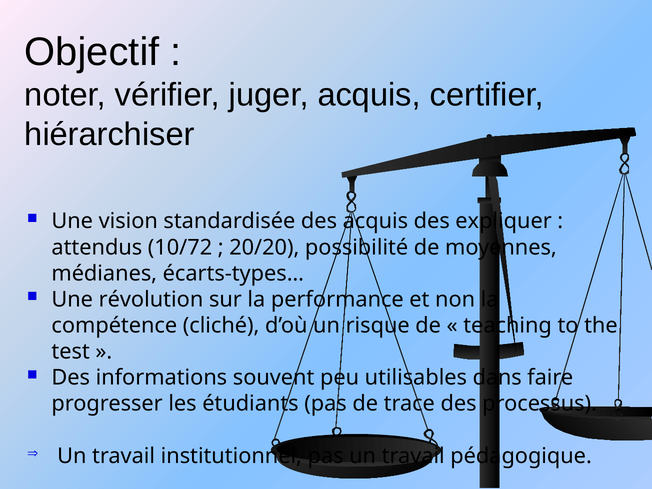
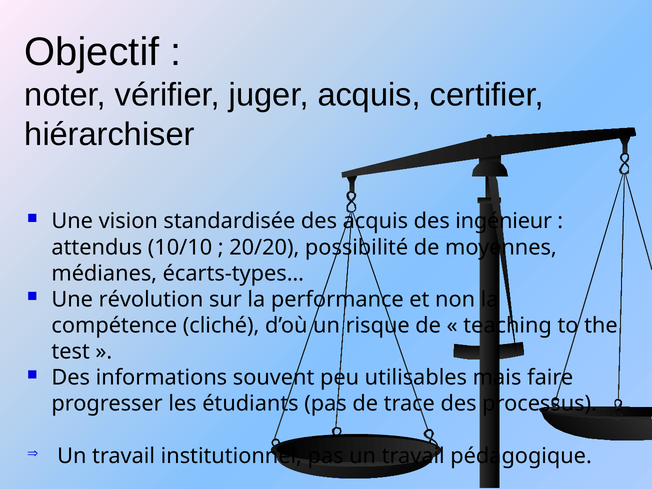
expliquer: expliquer -> ingénieur (504, 221)
10/72: 10/72 -> 10/10 (180, 247)
dans: dans -> mais (497, 378)
